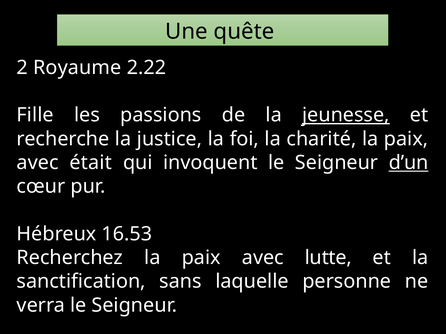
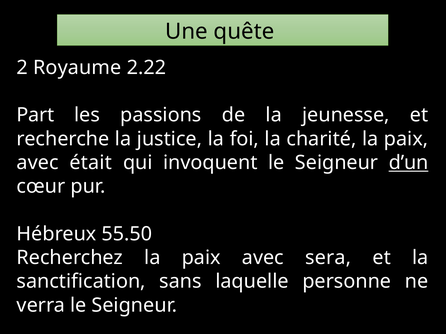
Fille: Fille -> Part (35, 115)
jeunesse underline: present -> none (346, 115)
16.53: 16.53 -> 55.50 (127, 234)
lutte: lutte -> sera (328, 258)
